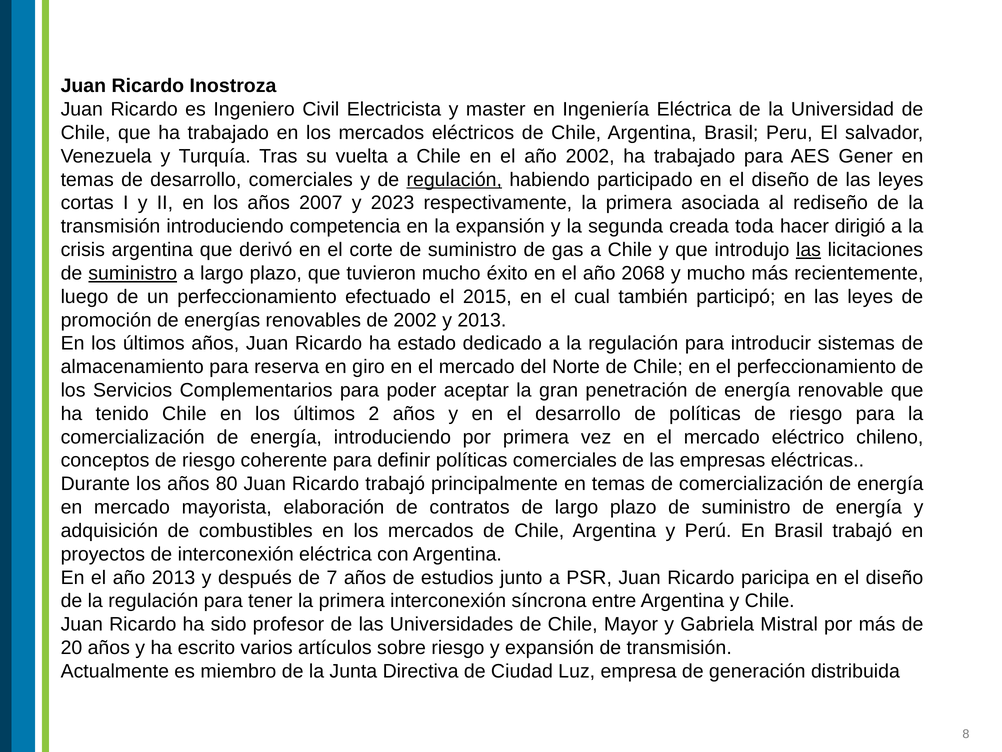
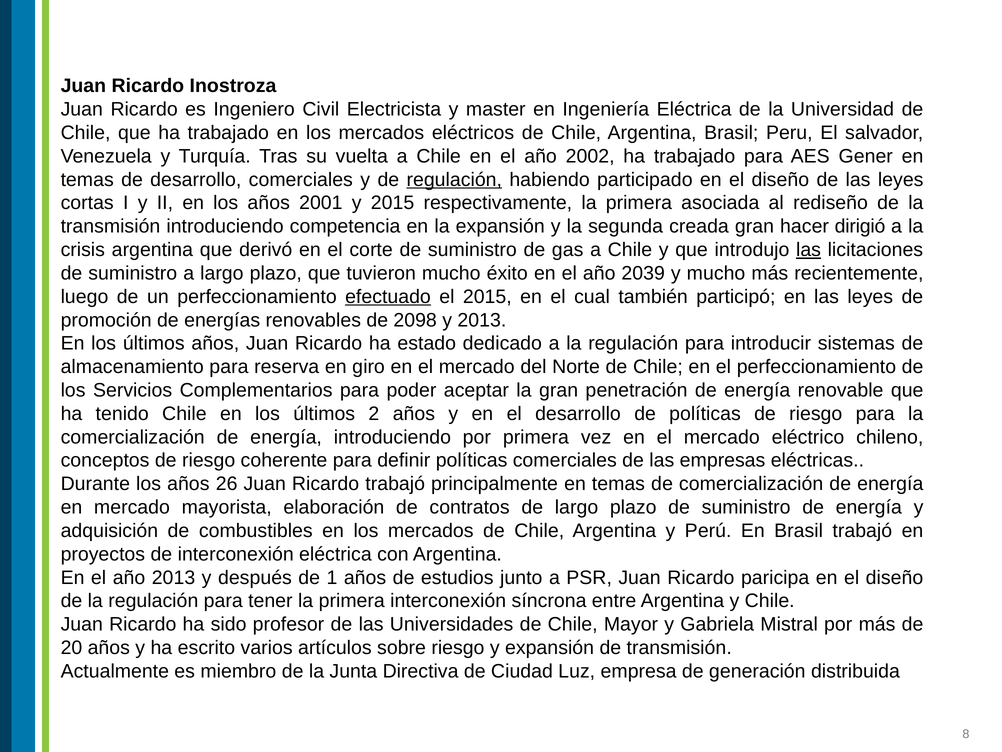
2007: 2007 -> 2001 (321, 203)
y 2023: 2023 -> 2015 (393, 203)
creada toda: toda -> gran (754, 226)
suministro underline: present -> none (133, 273)
2068: 2068 -> 2039 (643, 273)
efectuado underline: none -> present (388, 296)
de 2002: 2002 -> 2098 (415, 320)
80: 80 -> 26 (227, 484)
7: 7 -> 1 (332, 577)
